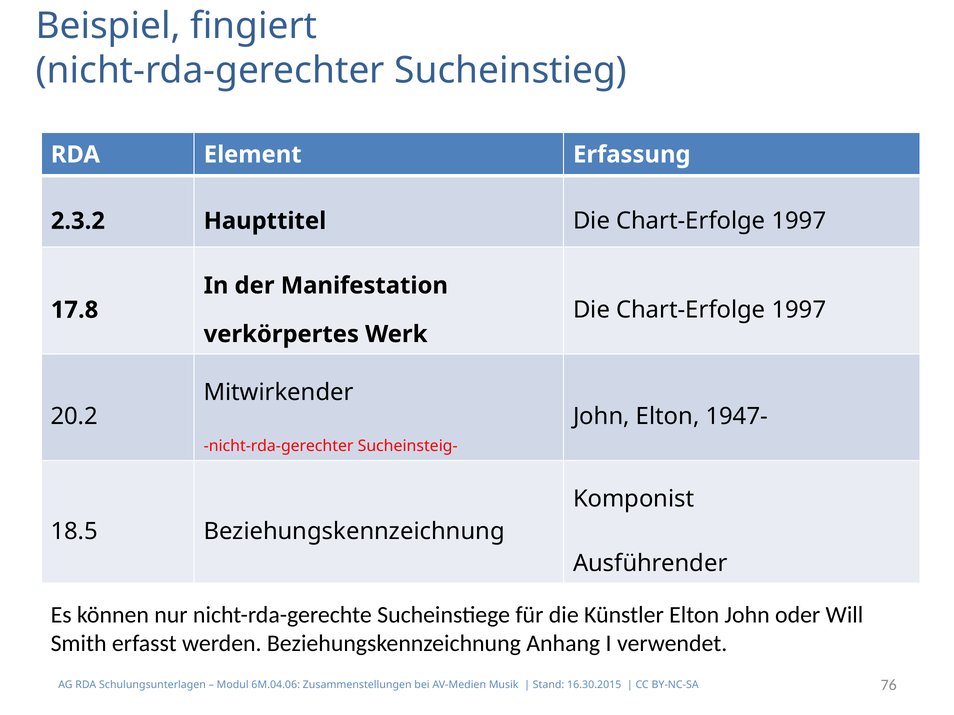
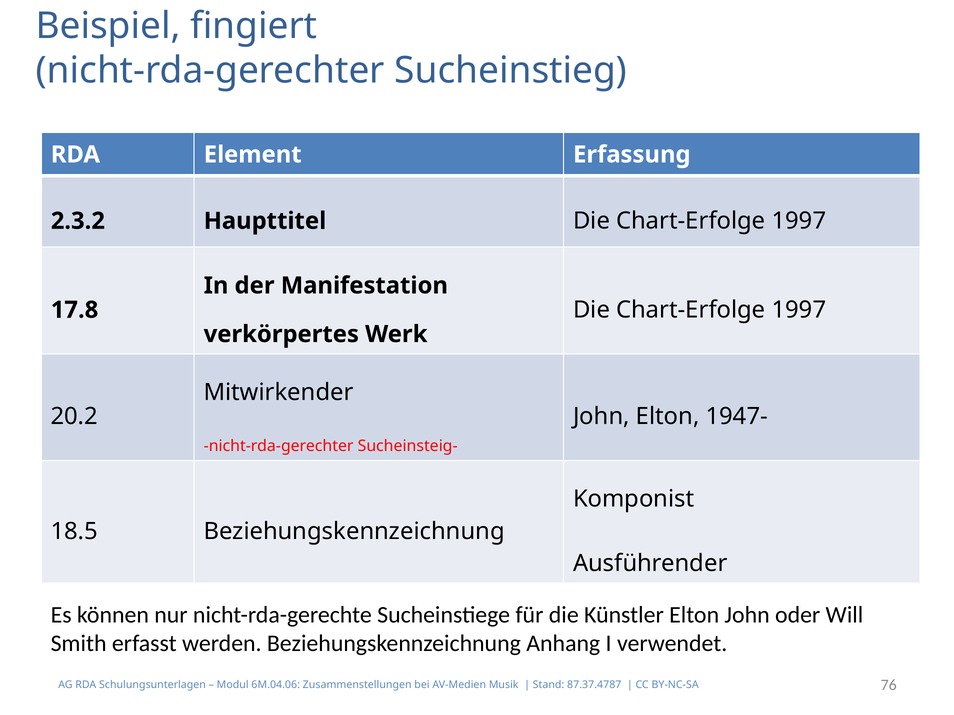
16.30.2015: 16.30.2015 -> 87.37.4787 (594, 685)
